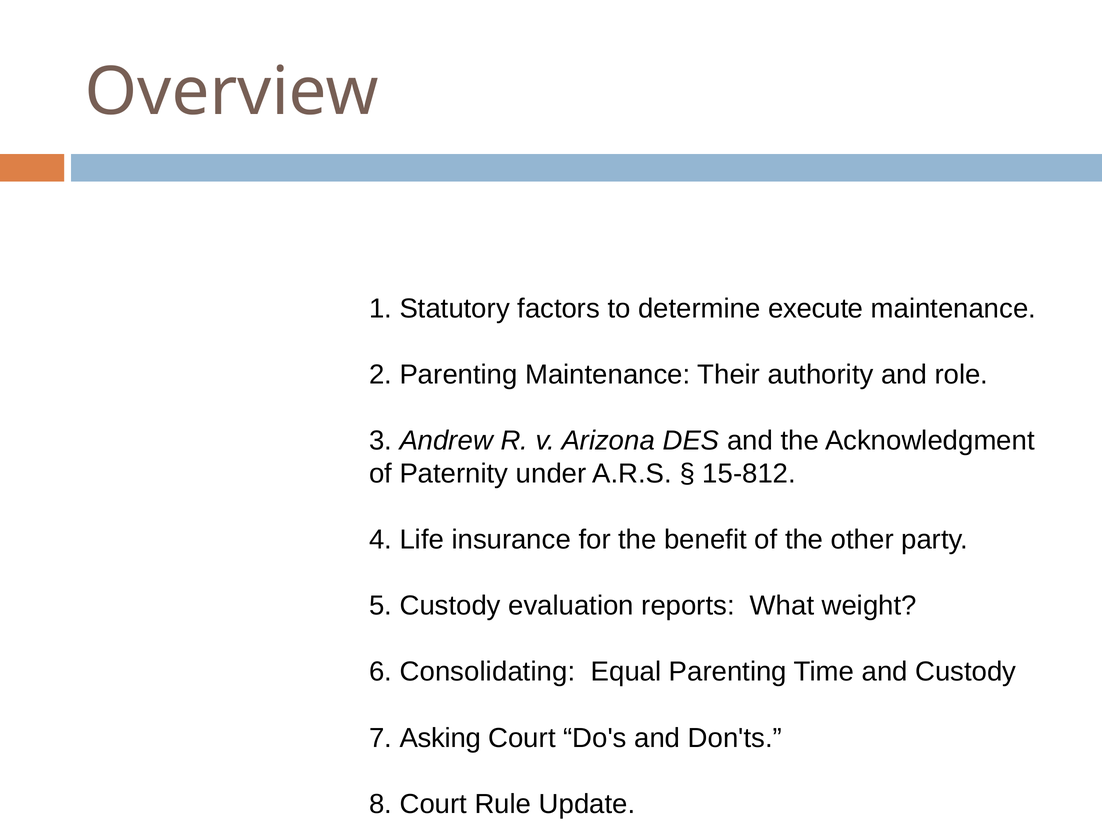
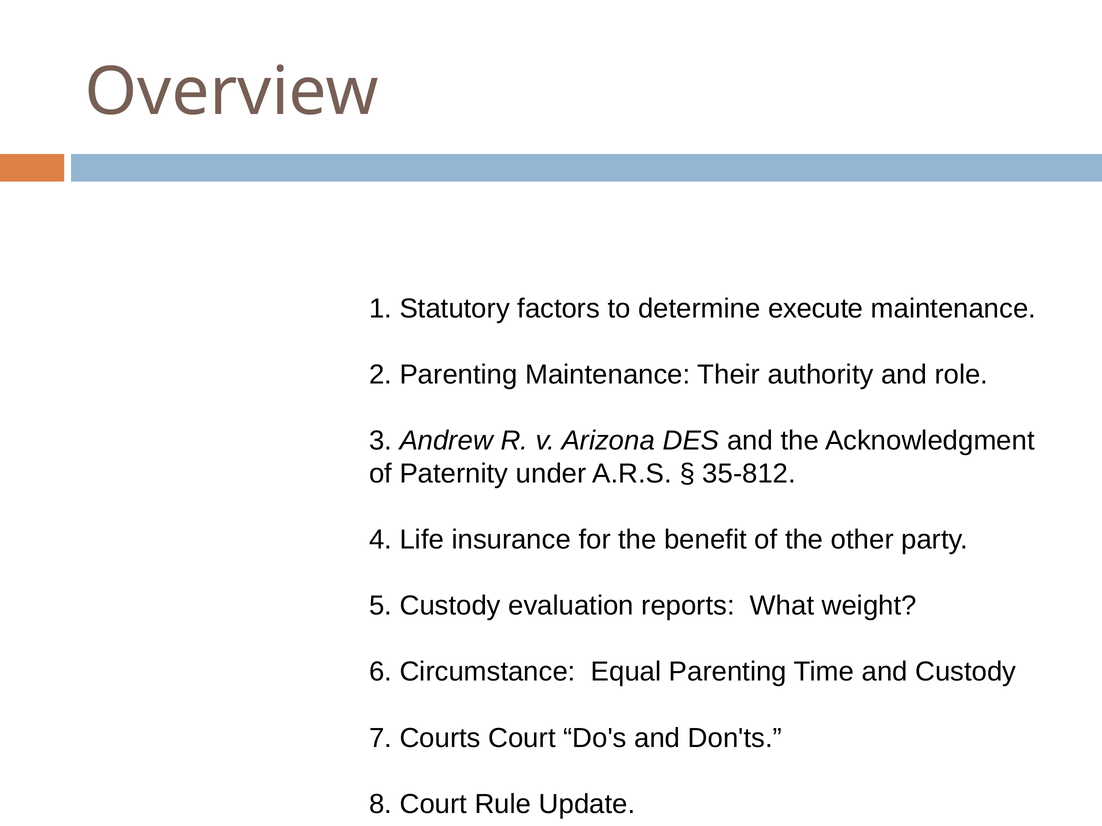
15-812: 15-812 -> 35-812 (749, 474)
Consolidating: Consolidating -> Circumstance (488, 672)
Asking: Asking -> Courts (440, 738)
